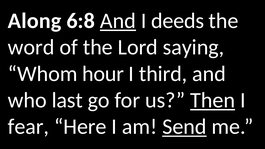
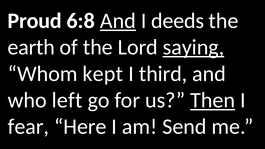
Along: Along -> Proud (35, 21)
word: word -> earth (31, 47)
saying underline: none -> present (193, 47)
hour: hour -> kept (103, 74)
last: last -> left (67, 100)
Send underline: present -> none (184, 127)
